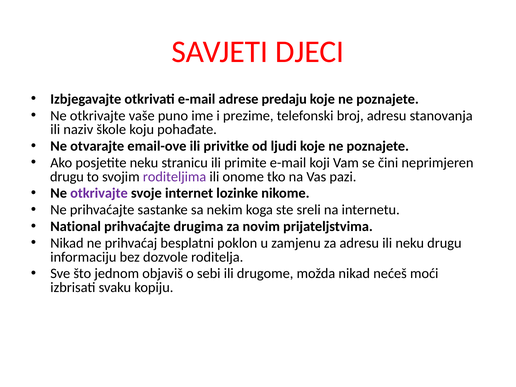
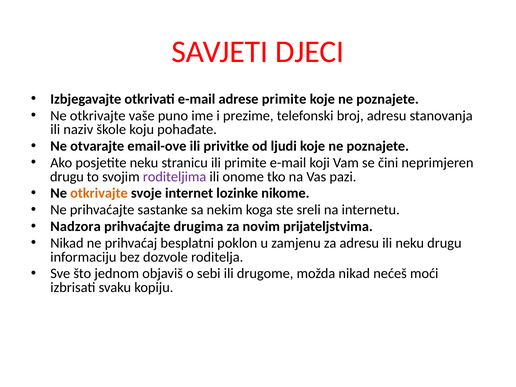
adrese predaju: predaju -> primite (284, 99)
otkrivajte colour: purple -> orange (99, 193)
National: National -> Nadzora (76, 227)
